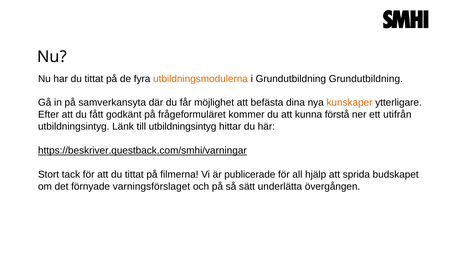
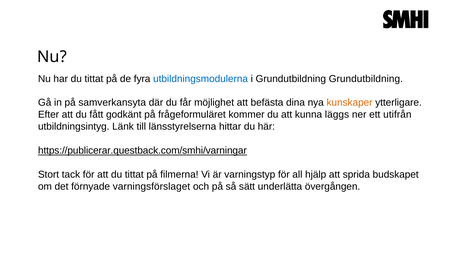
utbildningsmodulerna colour: orange -> blue (201, 79)
förstå: förstå -> läggs (337, 115)
till utbildningsintyg: utbildningsintyg -> länsstyrelserna (182, 127)
https://beskriver.questback.com/smhi/varningar: https://beskriver.questback.com/smhi/varningar -> https://publicerar.questback.com/smhi/varningar (142, 151)
publicerade: publicerade -> varningstyp (250, 175)
